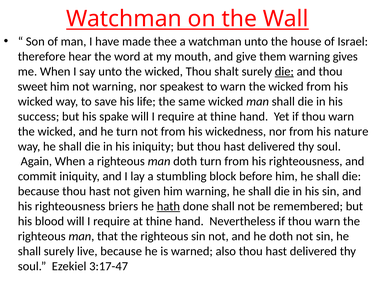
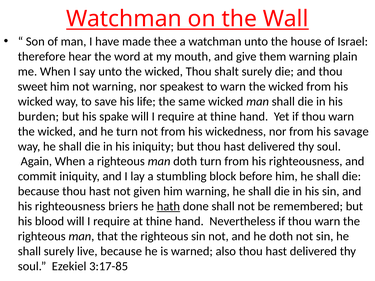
gives: gives -> plain (345, 57)
die underline: present -> none (284, 72)
success: success -> burden (38, 117)
nature: nature -> savage (351, 132)
3:17-47: 3:17-47 -> 3:17-85 (109, 267)
